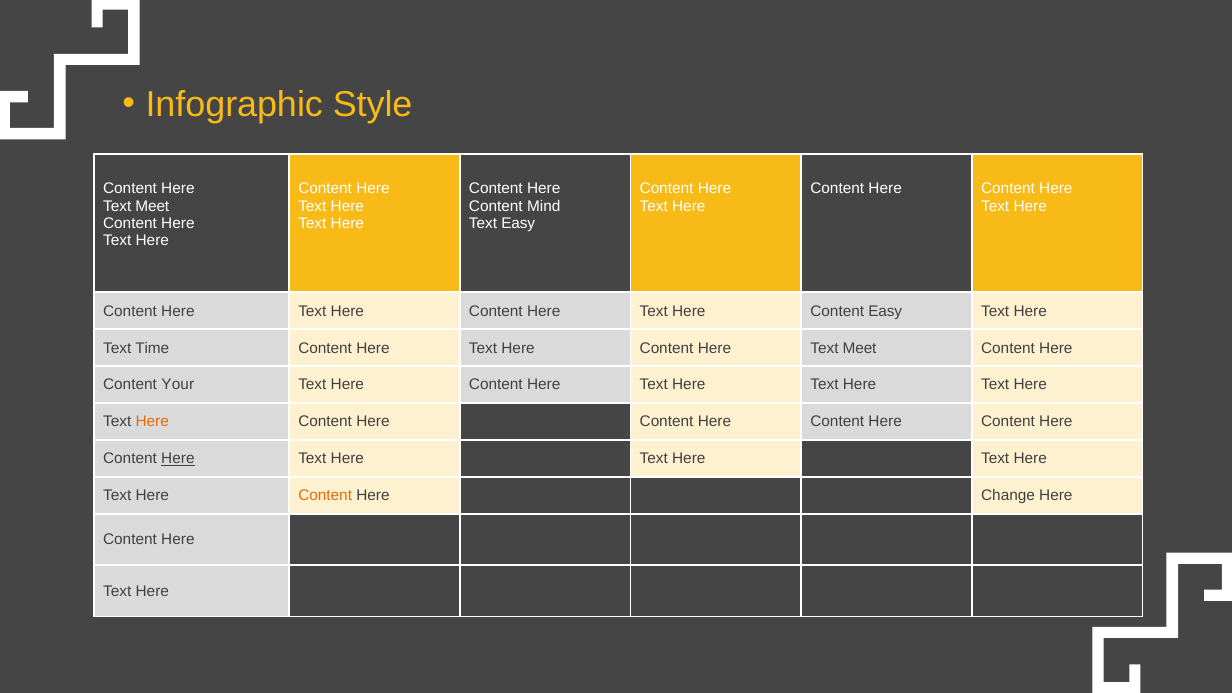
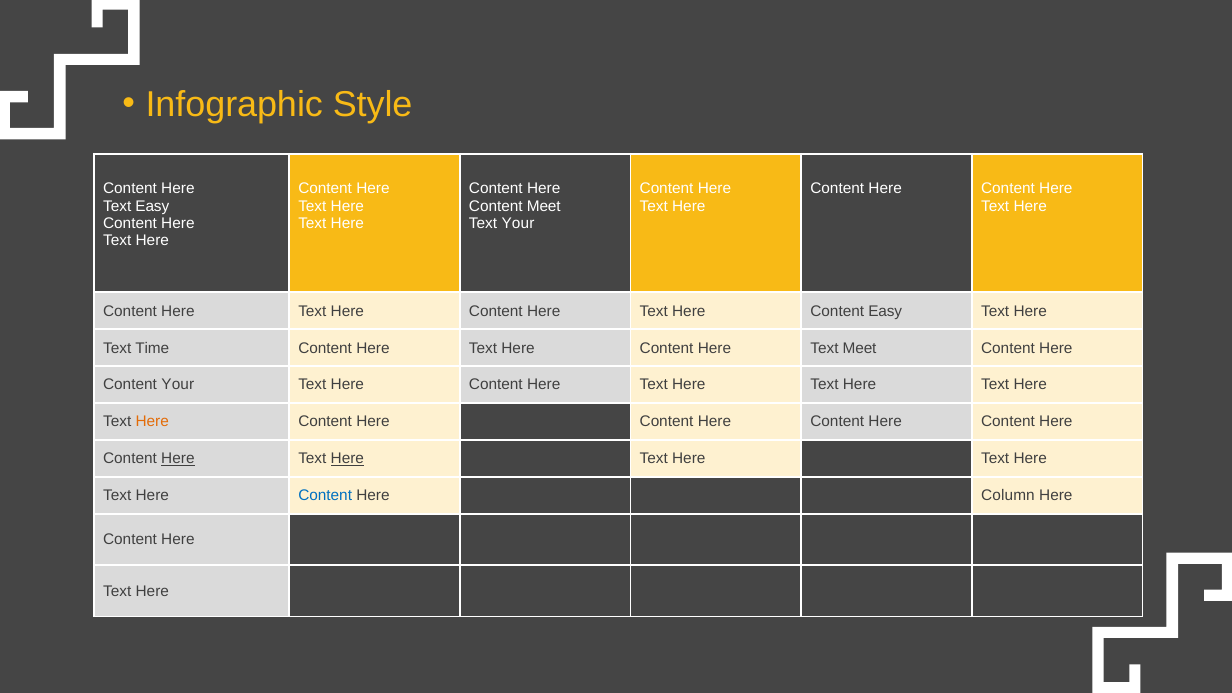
Meet: Meet -> Easy (152, 206)
Content Mind: Mind -> Meet (544, 206)
Text Easy: Easy -> Your (518, 223)
Here underline: none -> present (347, 459)
Content colour: orange -> blue (325, 496)
Change: Change -> Column (1008, 496)
